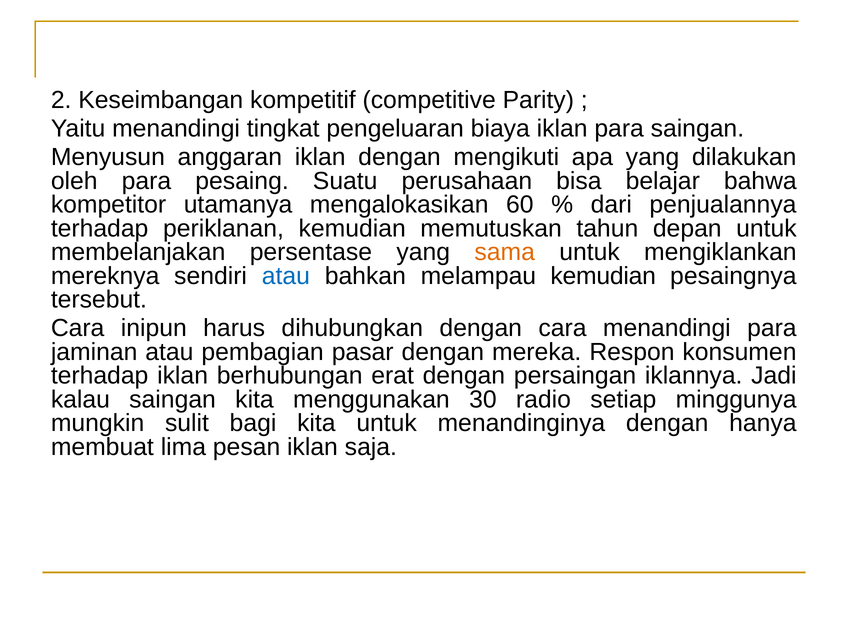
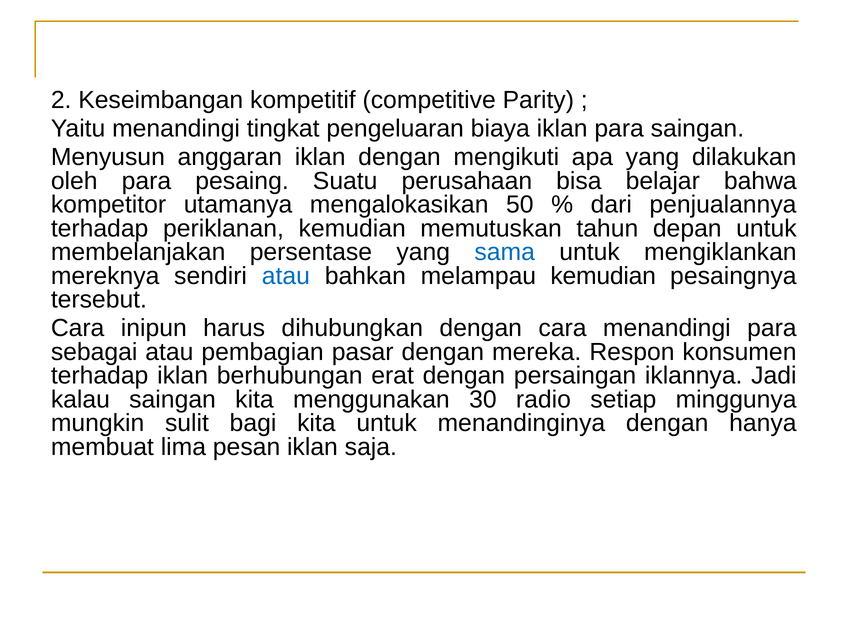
60: 60 -> 50 (520, 205)
sama colour: orange -> blue (505, 252)
jaminan: jaminan -> sebagai (94, 352)
